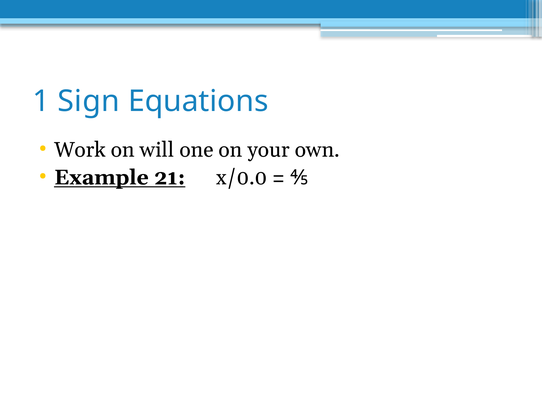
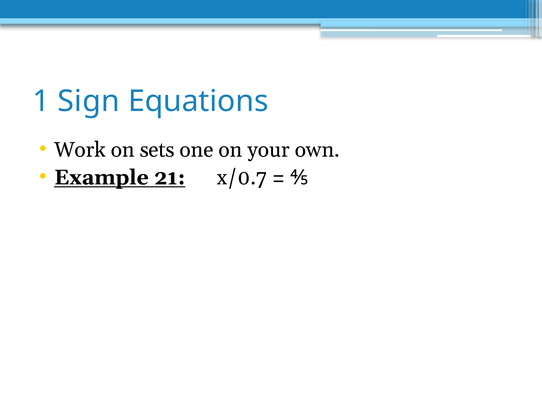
will: will -> sets (157, 150)
x/0.0: x/0.0 -> x/0.7 (242, 178)
